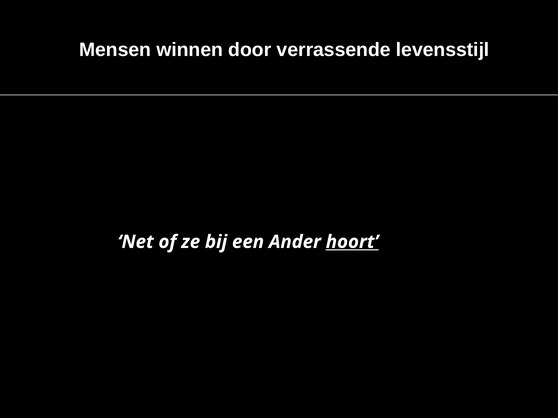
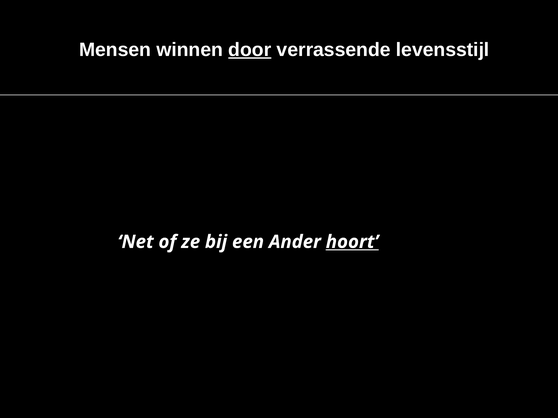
door underline: none -> present (250, 50)
